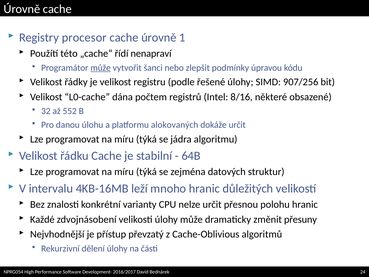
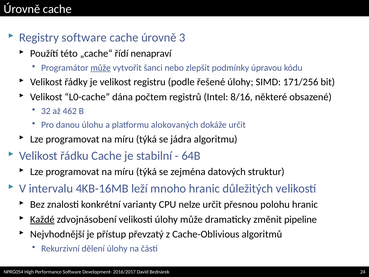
Registry procesor: procesor -> software (84, 38)
1: 1 -> 3 (182, 38)
907/256: 907/256 -> 171/256 (301, 82)
552: 552 -> 462 (70, 111)
Každé underline: none -> present (42, 219)
přesuny: přesuny -> pipeline (300, 219)
